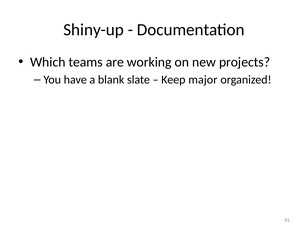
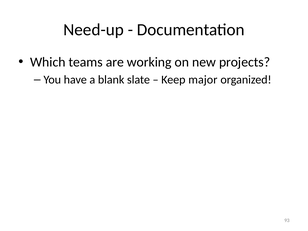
Shiny-up: Shiny-up -> Need-up (94, 30)
